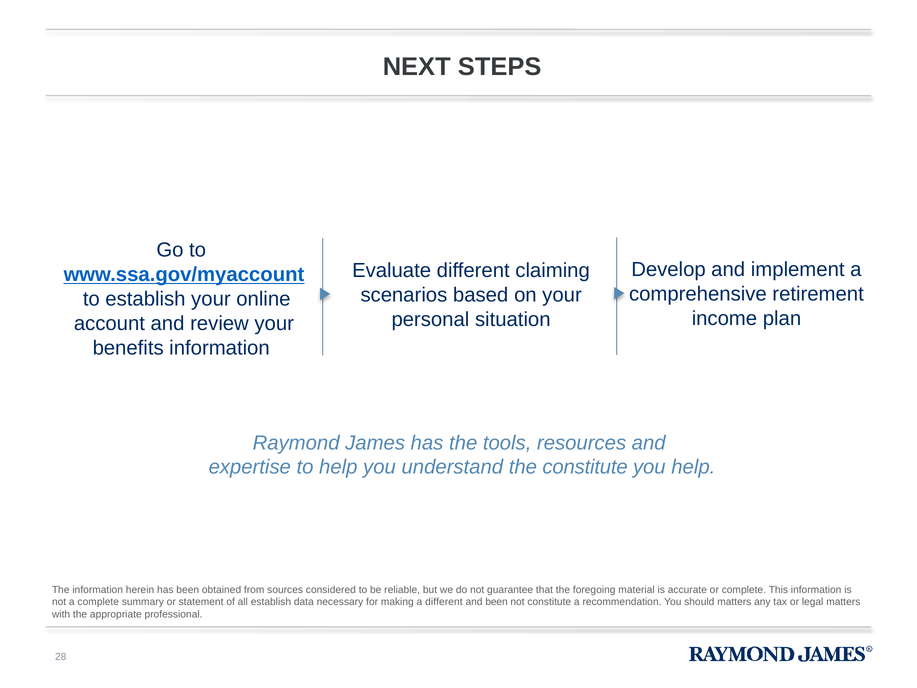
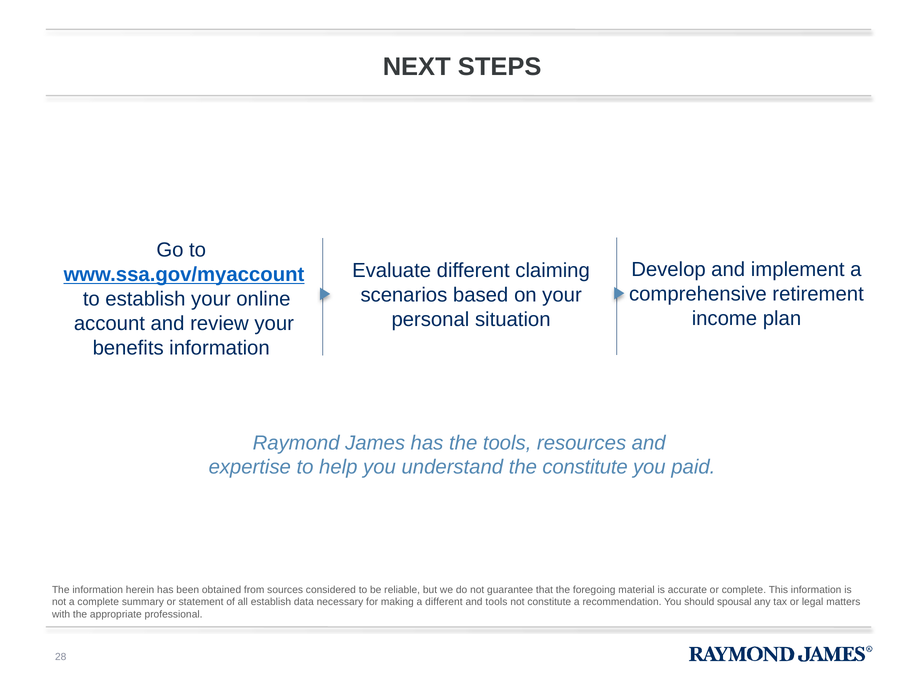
you help: help -> paid (693, 467)
and been: been -> tools (496, 602)
should matters: matters -> spousal (734, 602)
